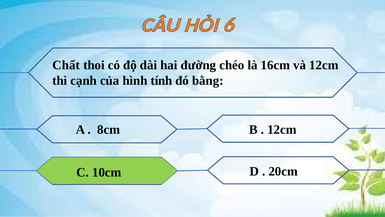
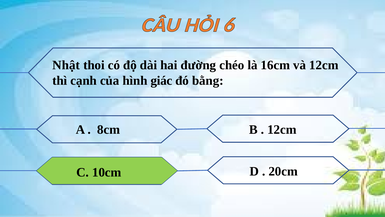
Chất: Chất -> Nhật (66, 65)
tính: tính -> giác (161, 80)
